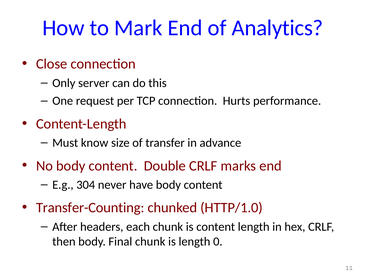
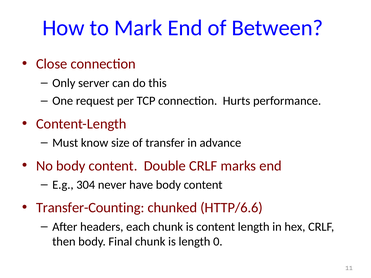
Analytics: Analytics -> Between (277, 28)
HTTP/1.0: HTTP/1.0 -> HTTP/6.6 (232, 208)
